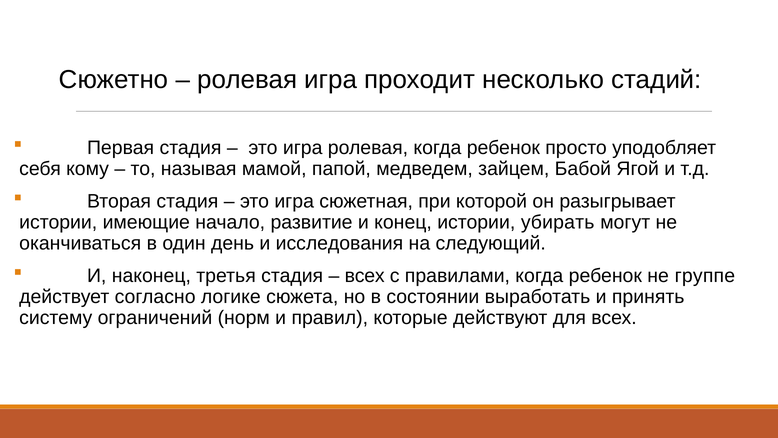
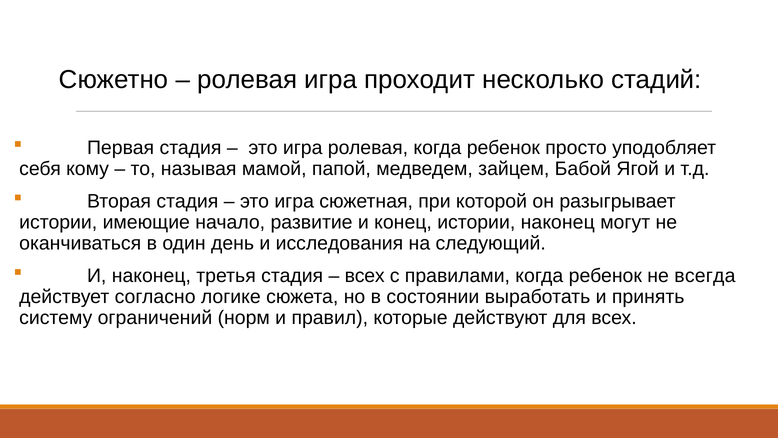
истории убирать: убирать -> наконец (558, 222)
группе: группе -> всегда (705, 275)
